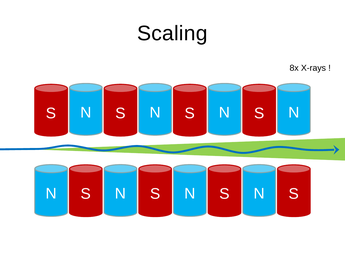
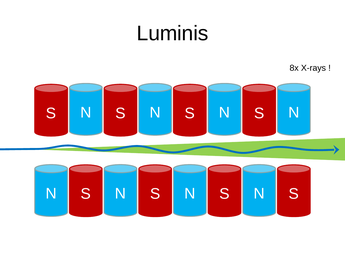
Scaling: Scaling -> Luminis (173, 33)
